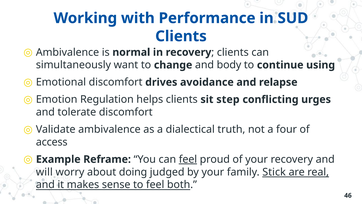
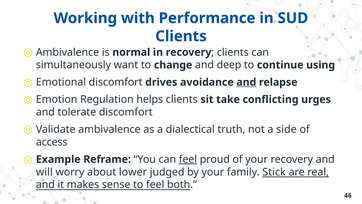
body: body -> deep (229, 65)
and underline: none -> present (246, 82)
step: step -> take (228, 99)
four: four -> side (286, 129)
doing: doing -> lower (133, 172)
